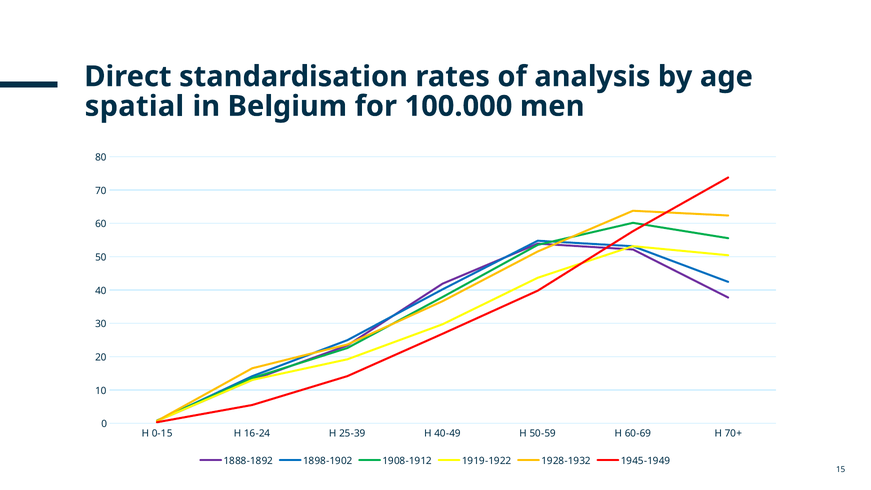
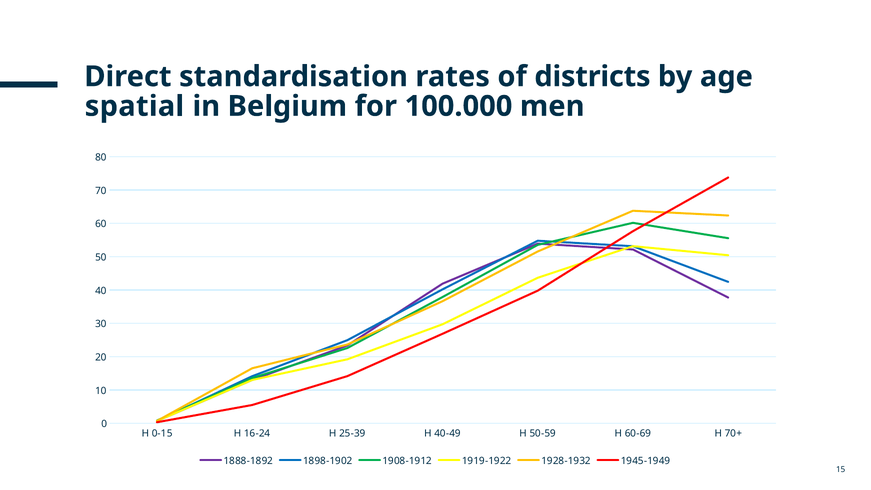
analysis: analysis -> districts (592, 77)
